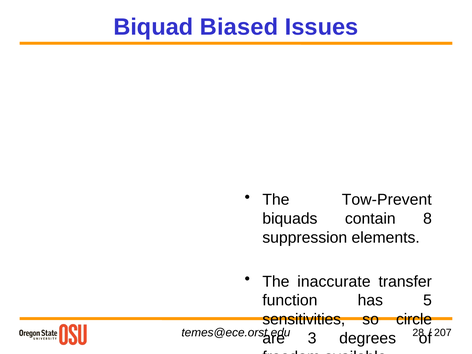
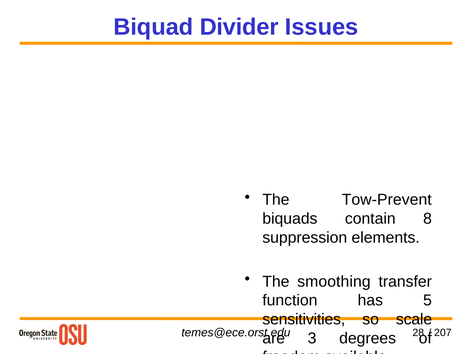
Biased: Biased -> Divider (239, 27)
inaccurate: inaccurate -> smoothing (334, 282)
circle: circle -> scale (414, 319)
